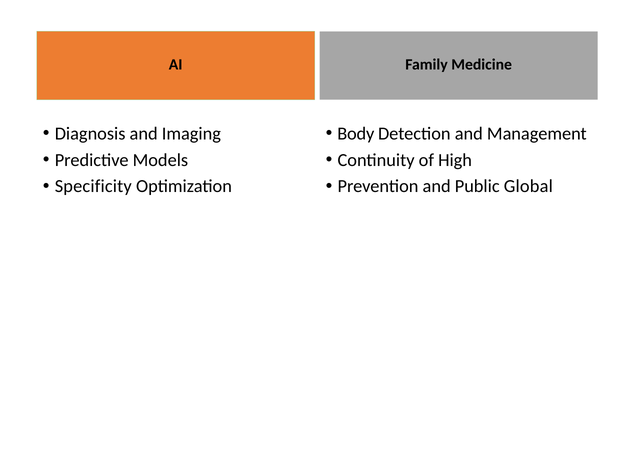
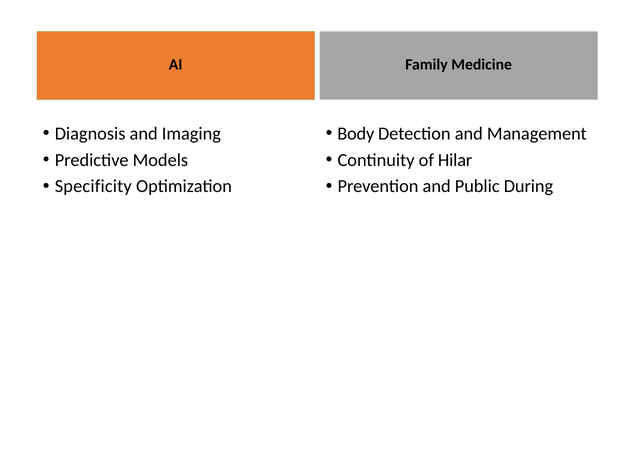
High: High -> Hilar (455, 160)
Global: Global -> During (528, 186)
